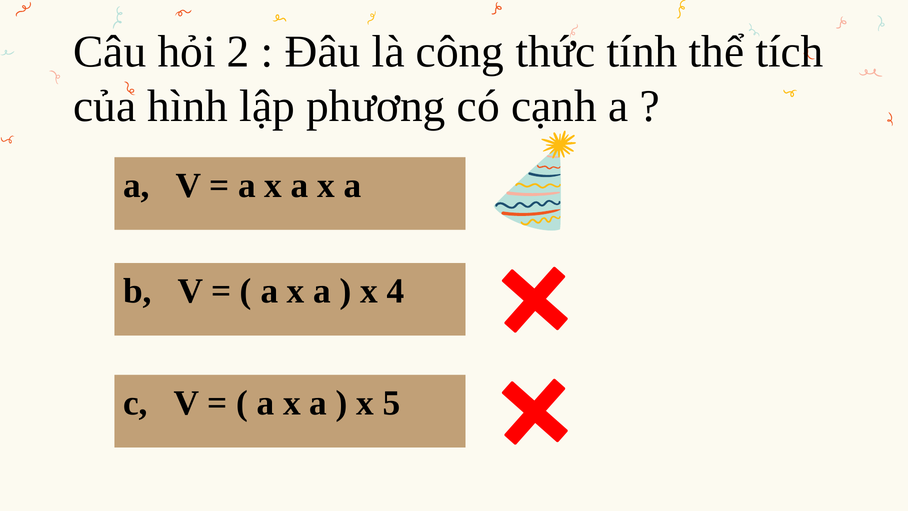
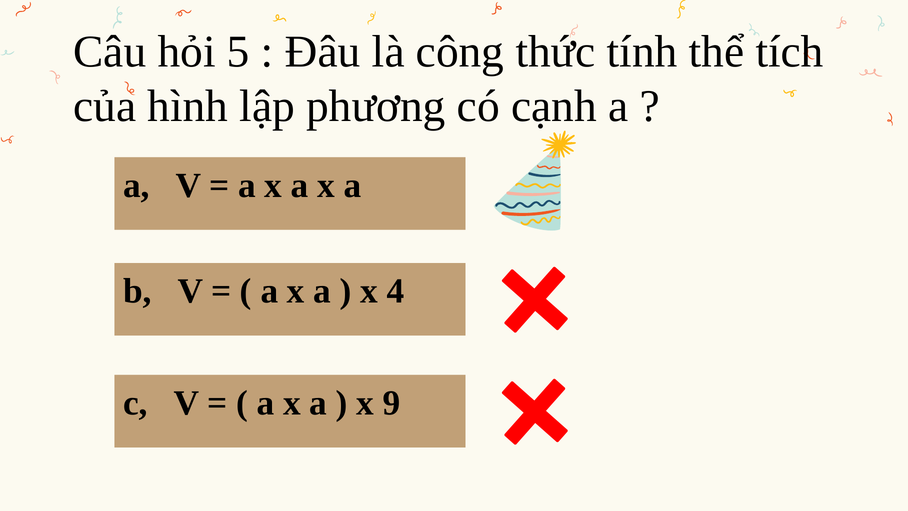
2: 2 -> 5 (238, 52)
5: 5 -> 9 (392, 403)
